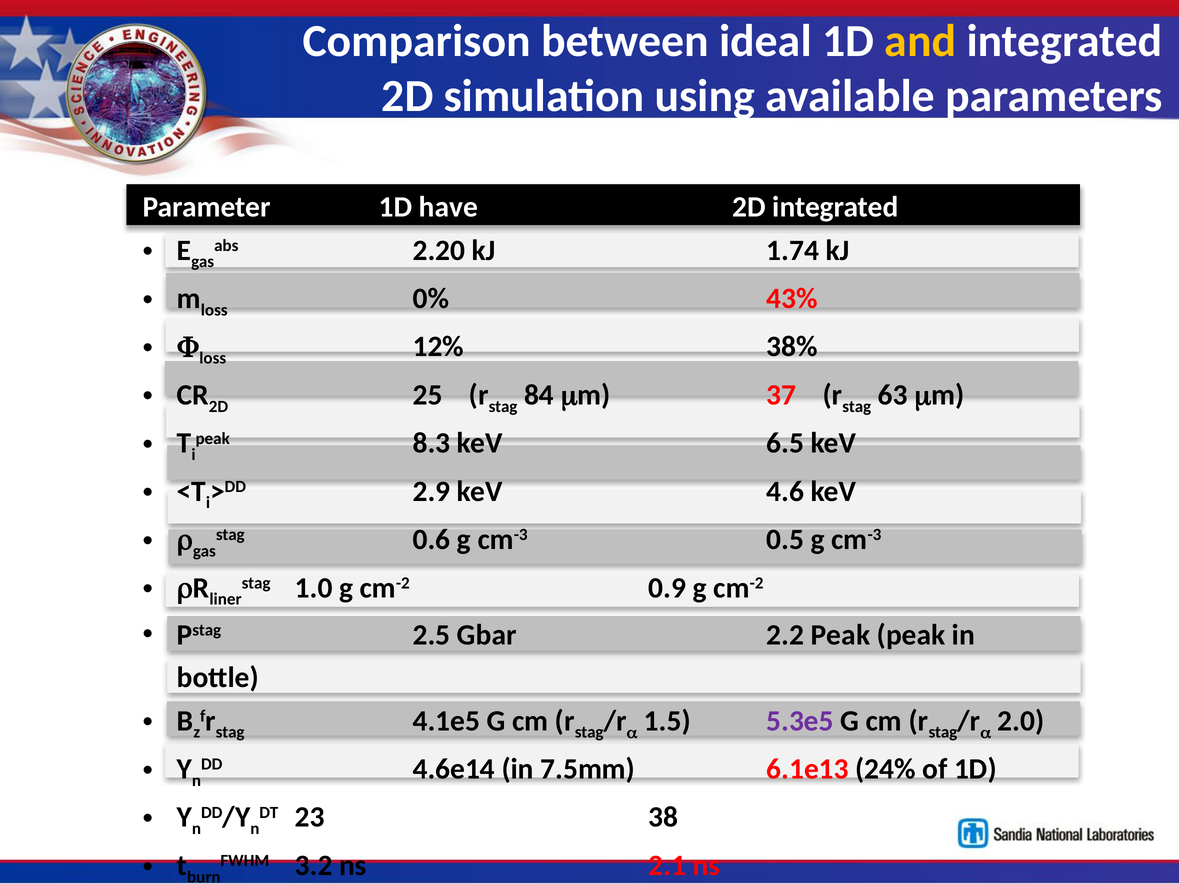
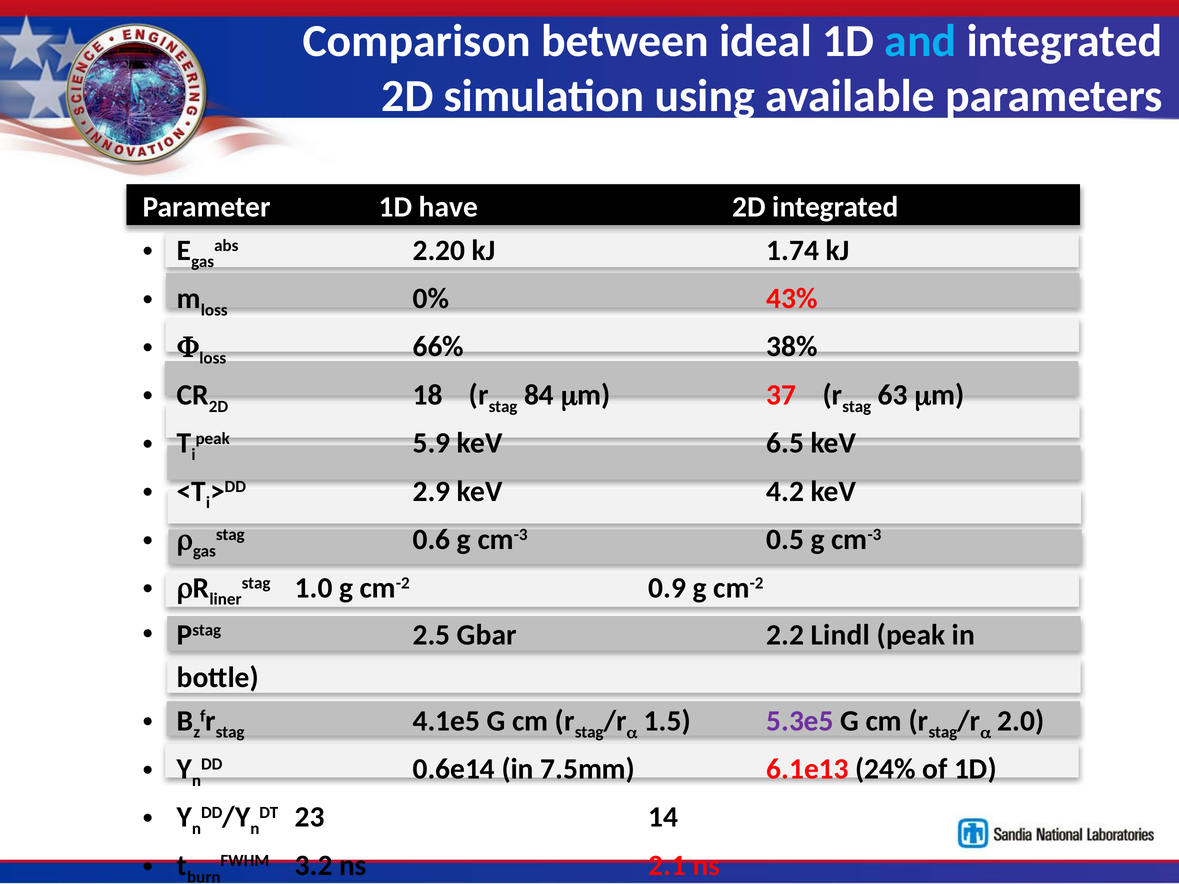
and colour: yellow -> light blue (920, 41)
12%: 12% -> 66% (438, 347)
25: 25 -> 18 (428, 395)
8.3: 8.3 -> 5.9 (431, 443)
4.6: 4.6 -> 4.2 (785, 491)
2.2 Peak: Peak -> Lindl (840, 635)
4.6e14: 4.6e14 -> 0.6e14 (454, 769)
38: 38 -> 14 (663, 817)
